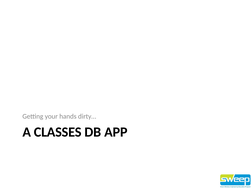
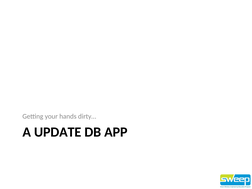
CLASSES: CLASSES -> UPDATE (58, 132)
